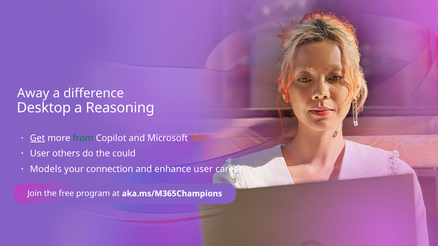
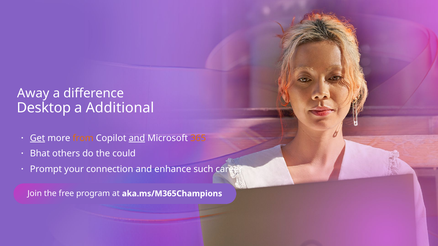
Reasoning: Reasoning -> Additional (120, 108)
from colour: green -> orange (83, 138)
and underline: none -> present (137, 138)
User: User -> Bhat (40, 154)
Models: Models -> Prompt (46, 169)
enhance user: user -> such (203, 169)
